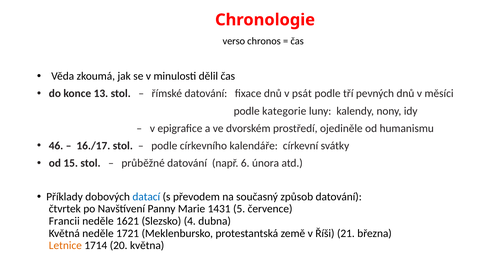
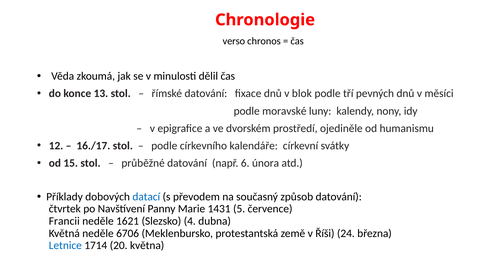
psát: psát -> blok (302, 94)
kategorie: kategorie -> moravské (284, 111)
46: 46 -> 12 (56, 146)
1721: 1721 -> 6706 (128, 233)
21: 21 -> 24 (346, 233)
Letnice colour: orange -> blue (65, 245)
